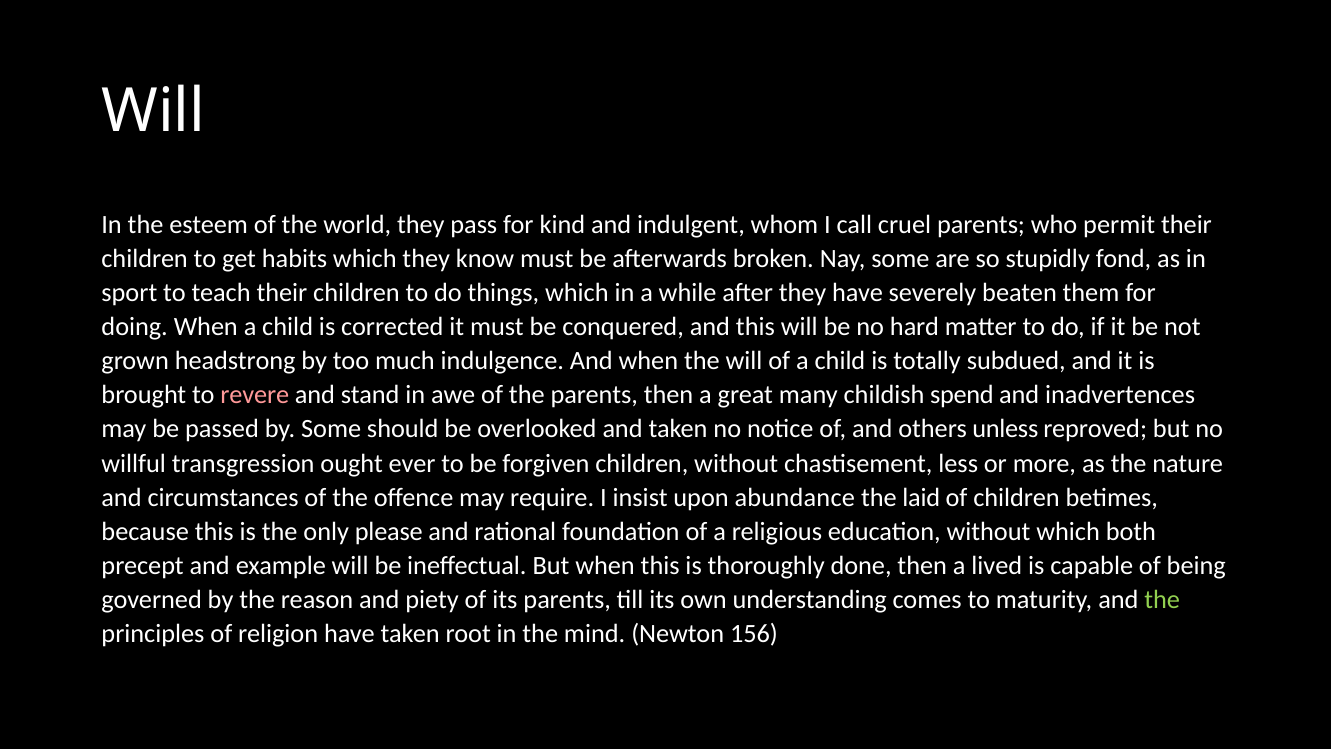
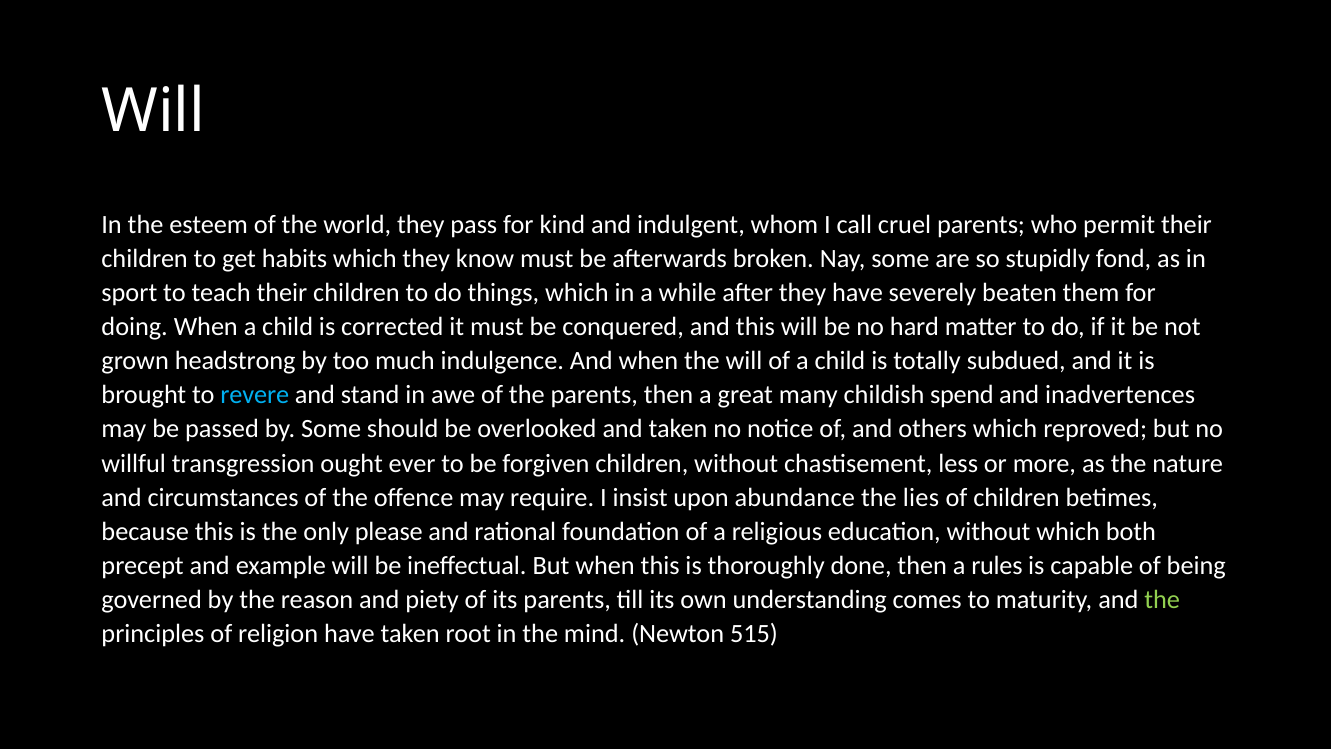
revere colour: pink -> light blue (255, 395)
others unless: unless -> which (1005, 429)
laid: laid -> lies (921, 497)
lived: lived -> rules (997, 566)
156: 156 -> 515 (754, 634)
